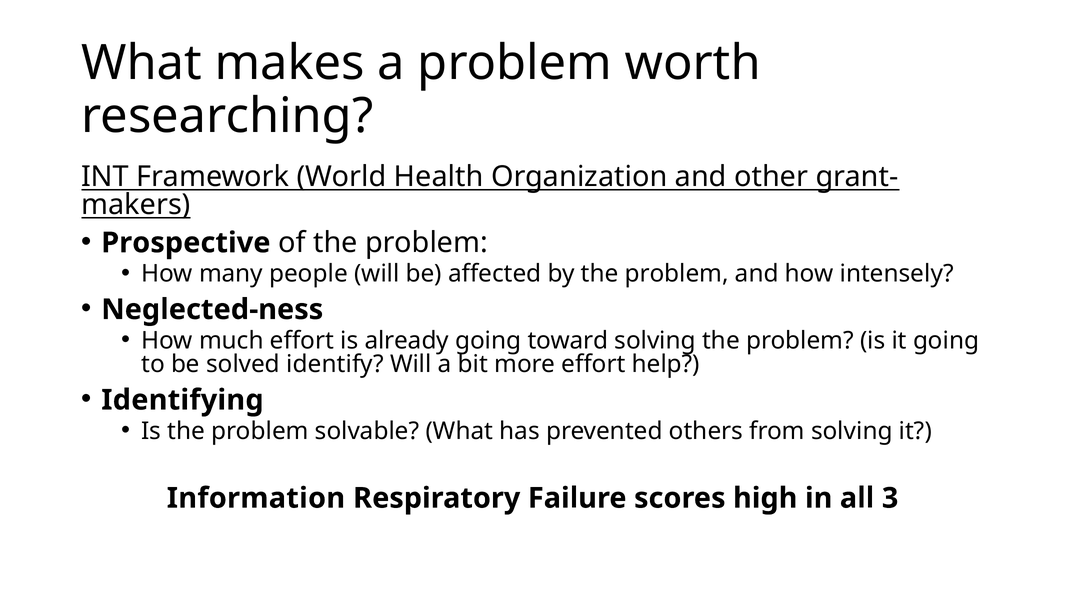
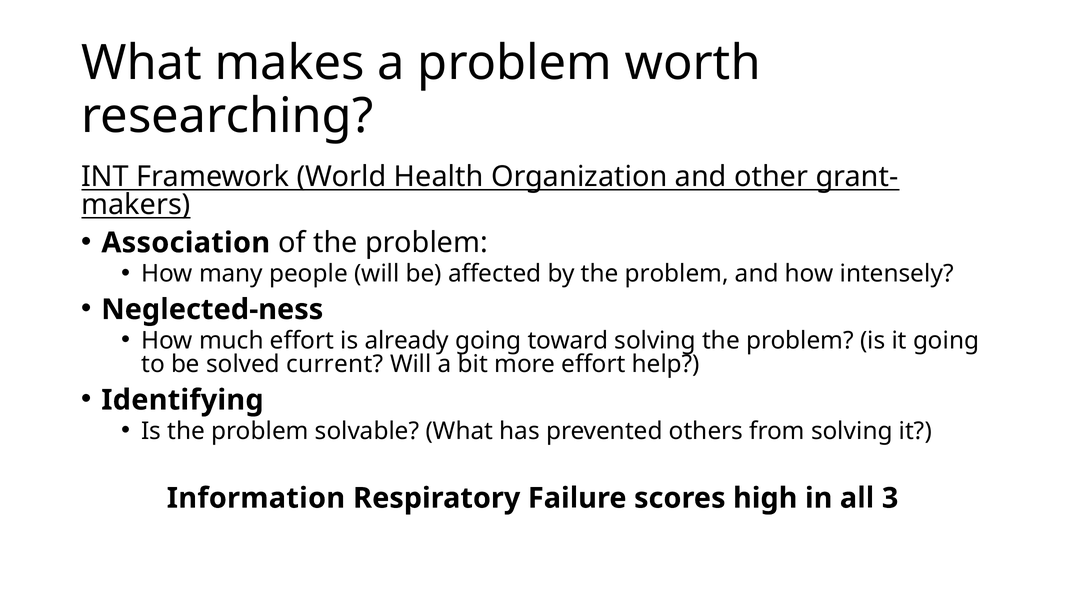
Prospective: Prospective -> Association (186, 243)
identify: identify -> current (335, 364)
